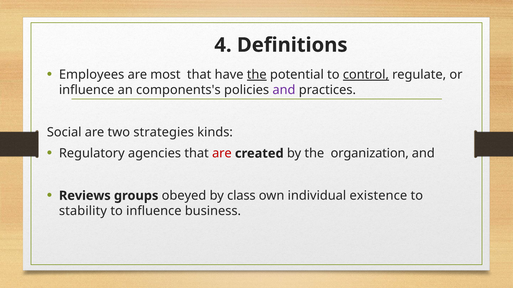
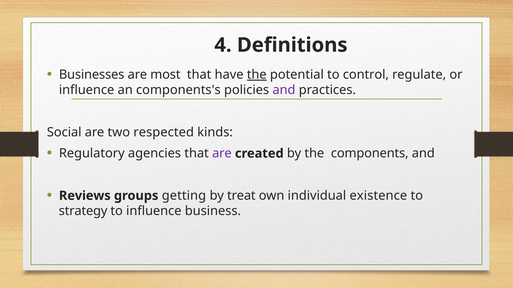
Employees: Employees -> Businesses (92, 75)
control underline: present -> none (366, 75)
strategies: strategies -> respected (164, 133)
are colour: red -> purple (222, 154)
organization: organization -> components (370, 154)
obeyed: obeyed -> getting (184, 196)
class: class -> treat (241, 196)
stability: stability -> strategy (83, 211)
